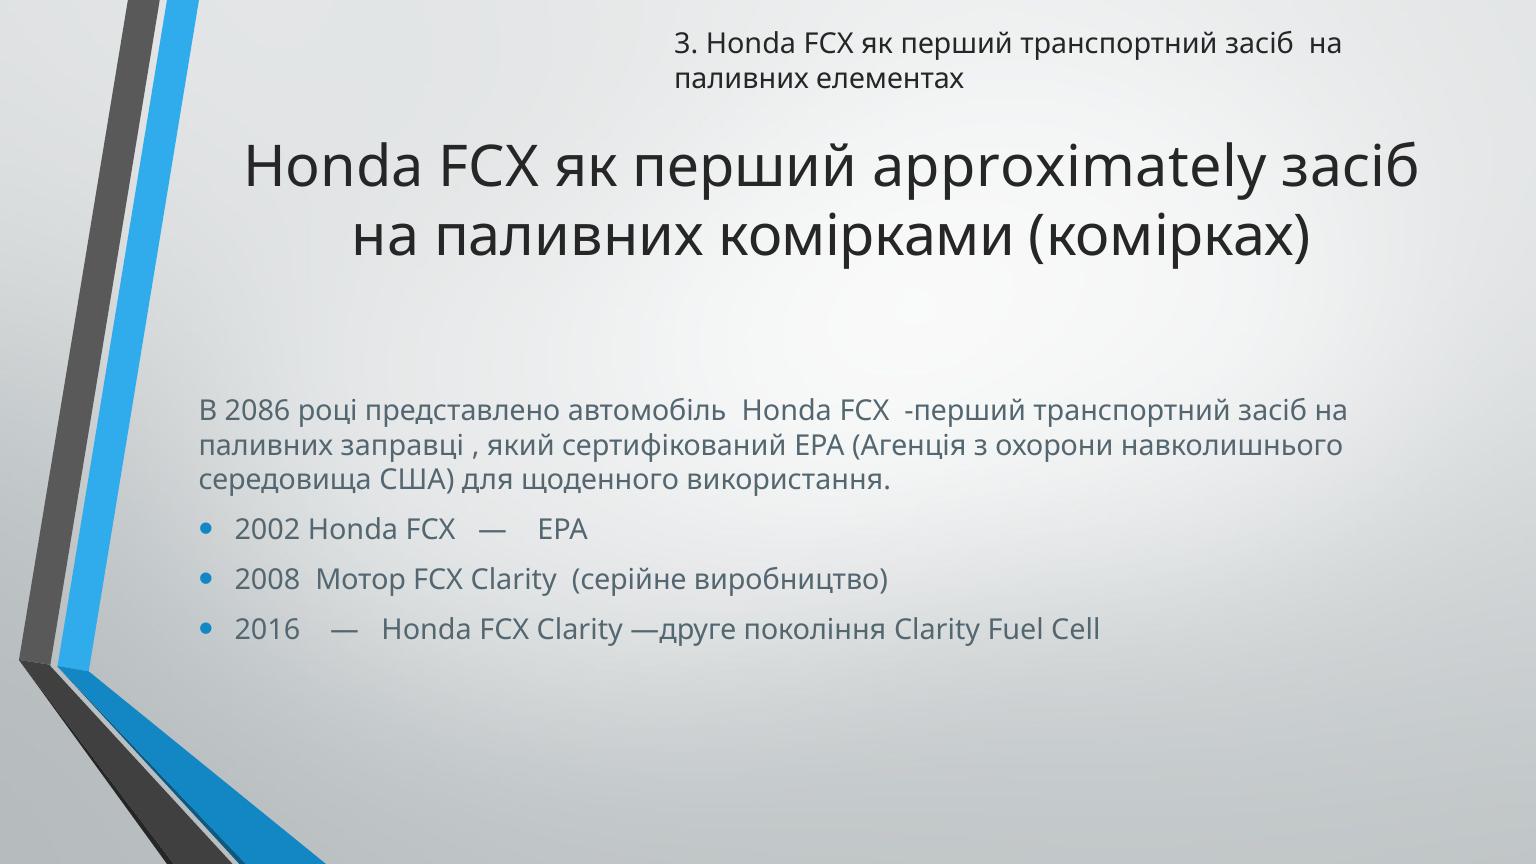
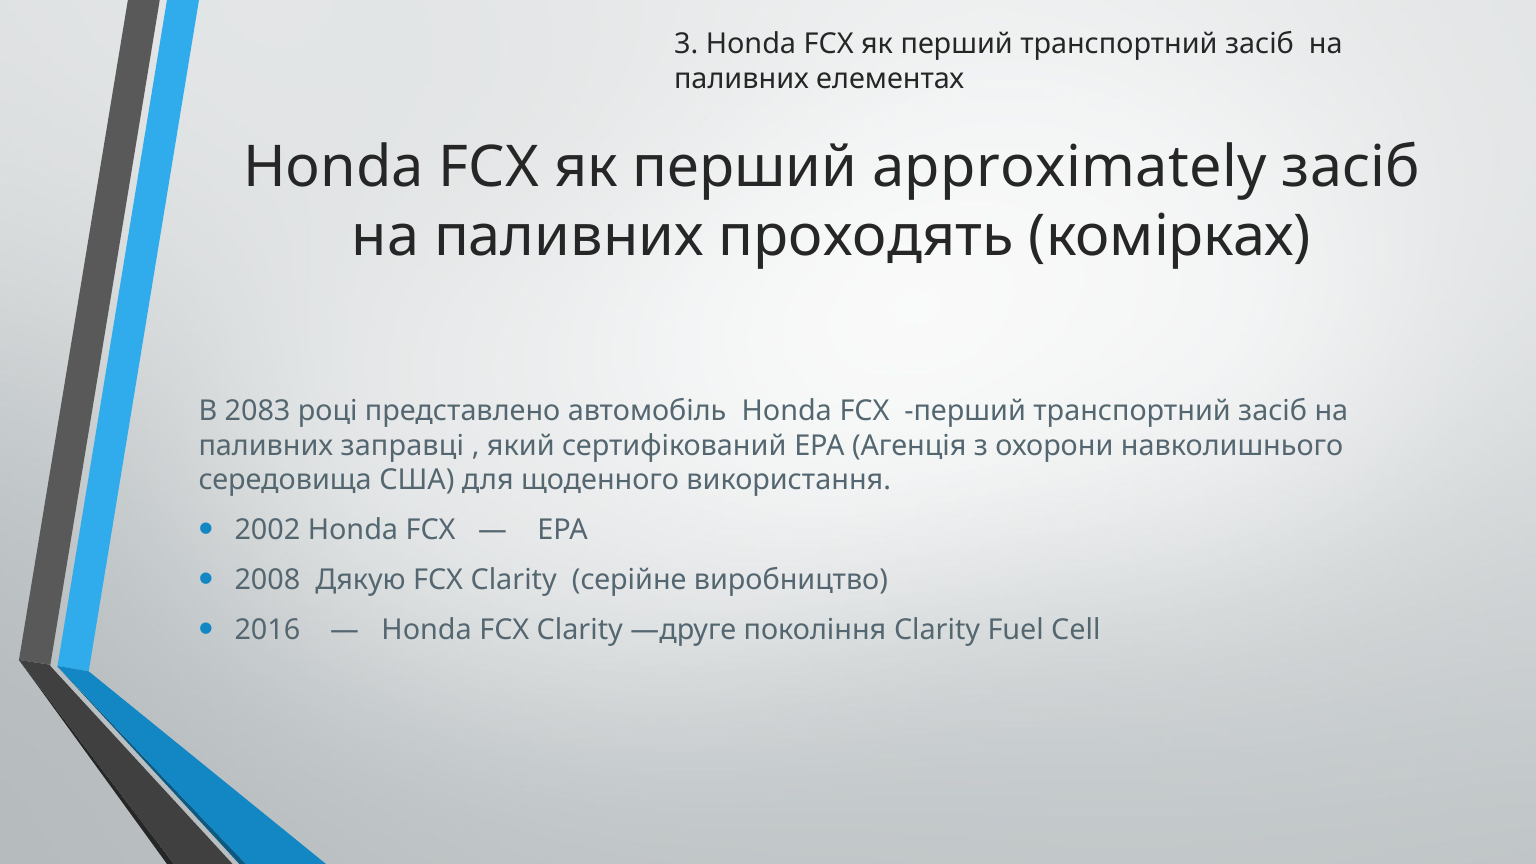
комірками: комірками -> проходять (866, 237)
2086: 2086 -> 2083 (258, 411)
Мотор: Мотор -> Дякую (360, 580)
